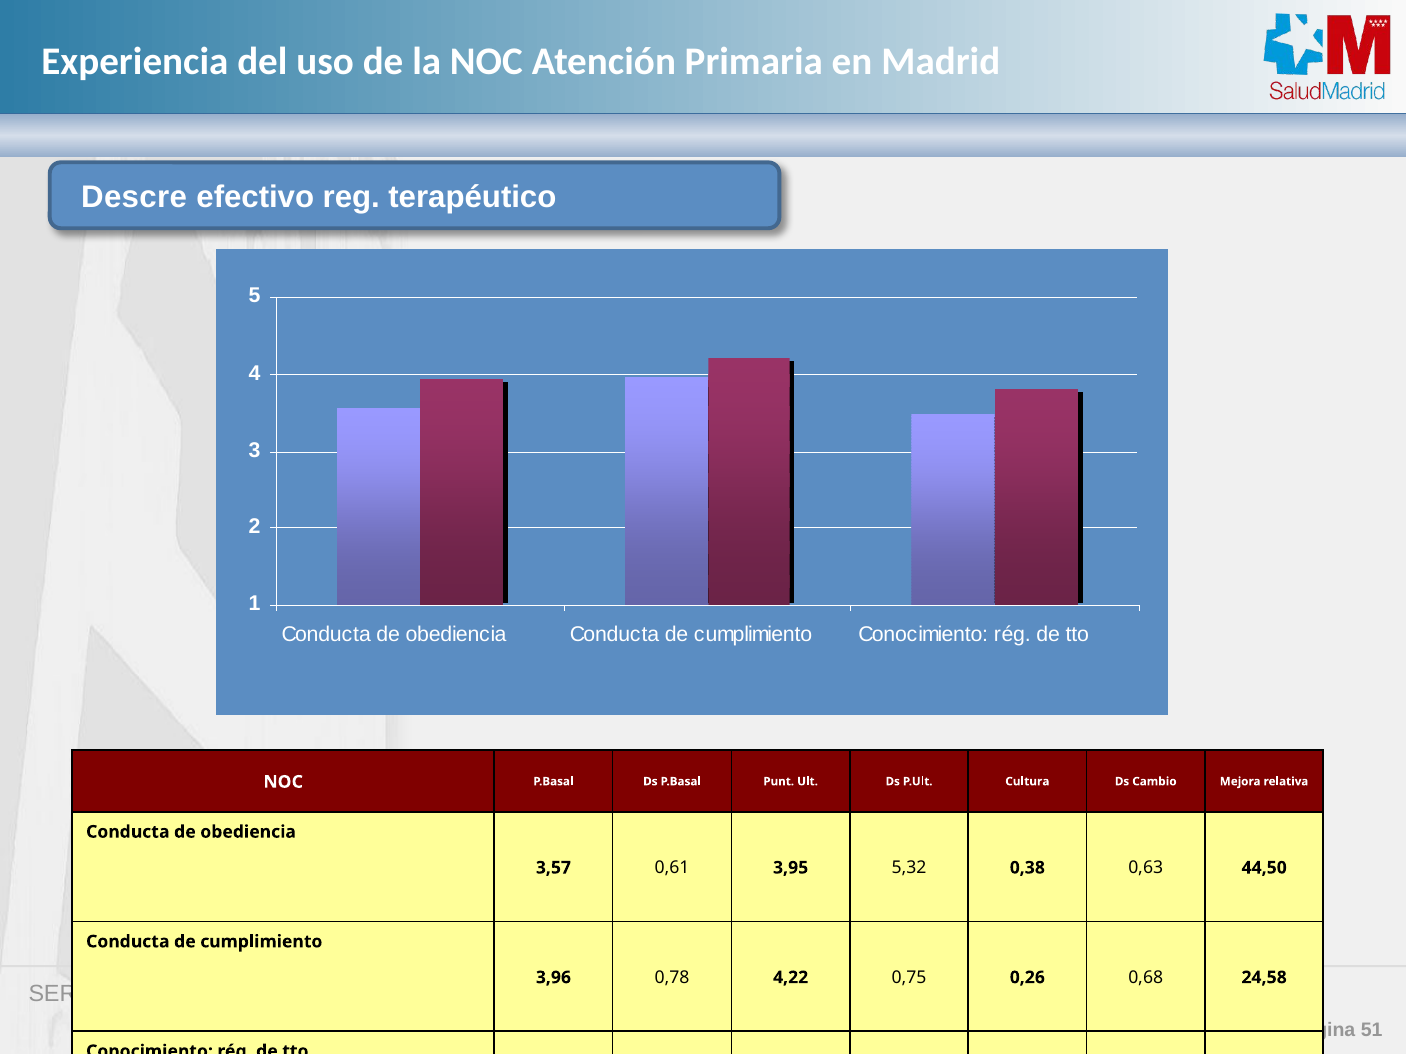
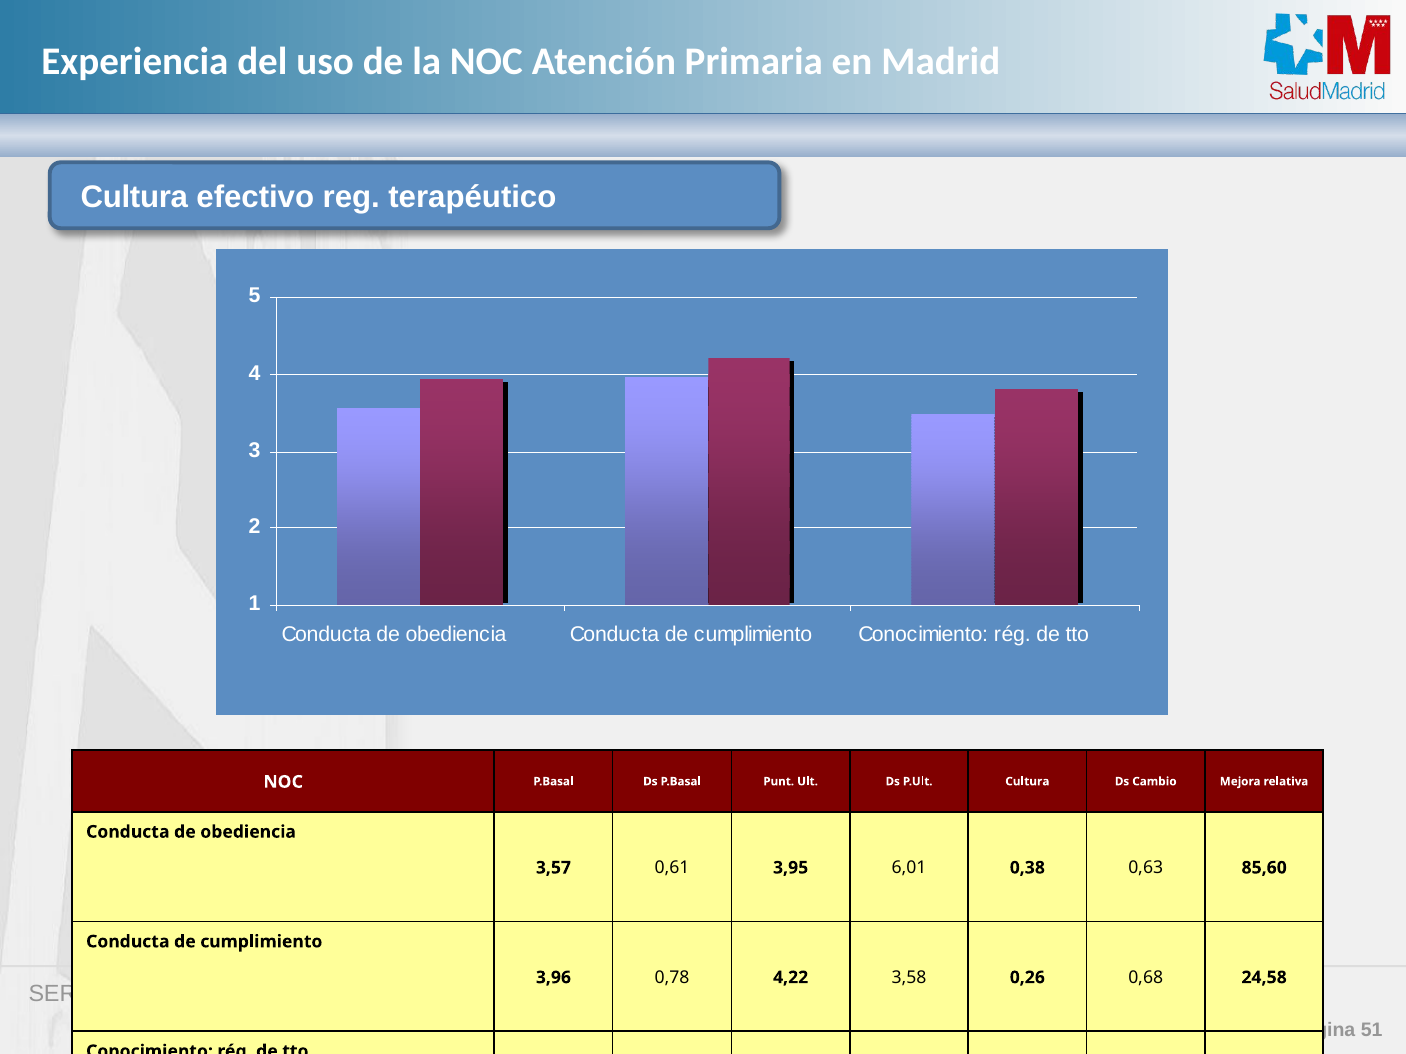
Descre: Descre -> Cultura (134, 197)
5,32: 5,32 -> 6,01 (909, 868)
44,50: 44,50 -> 85,60 (1264, 868)
0,75: 0,75 -> 3,58 (909, 978)
